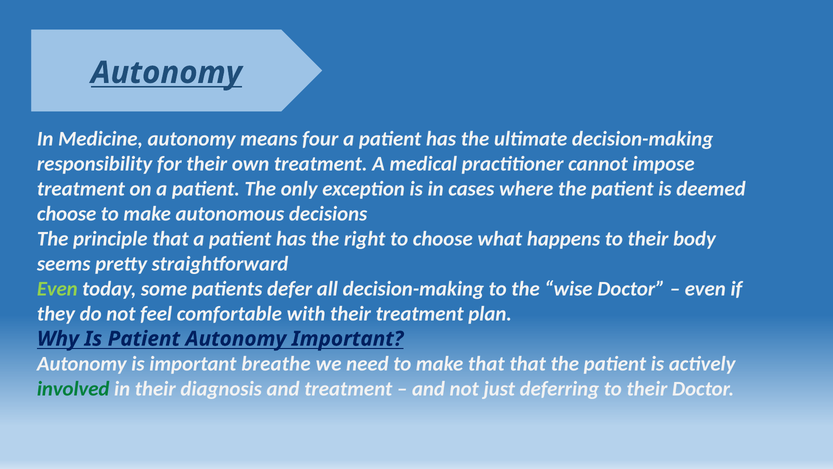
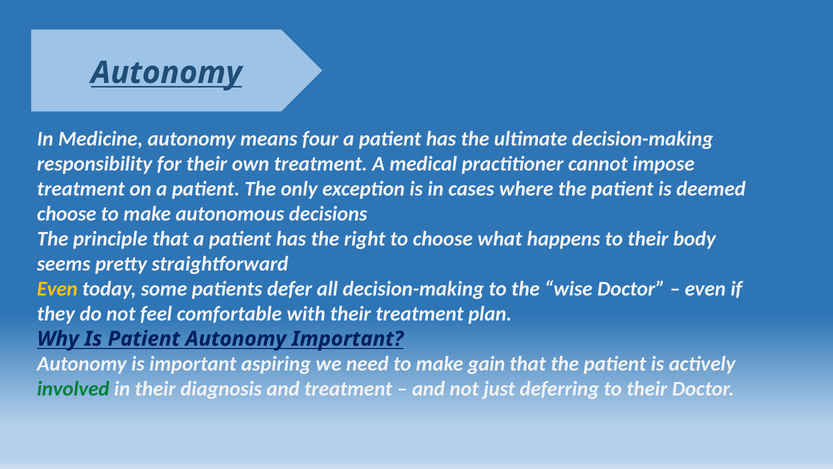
Even colour: light green -> yellow (57, 289)
breathe: breathe -> aspiring (276, 364)
make that: that -> gain (487, 364)
